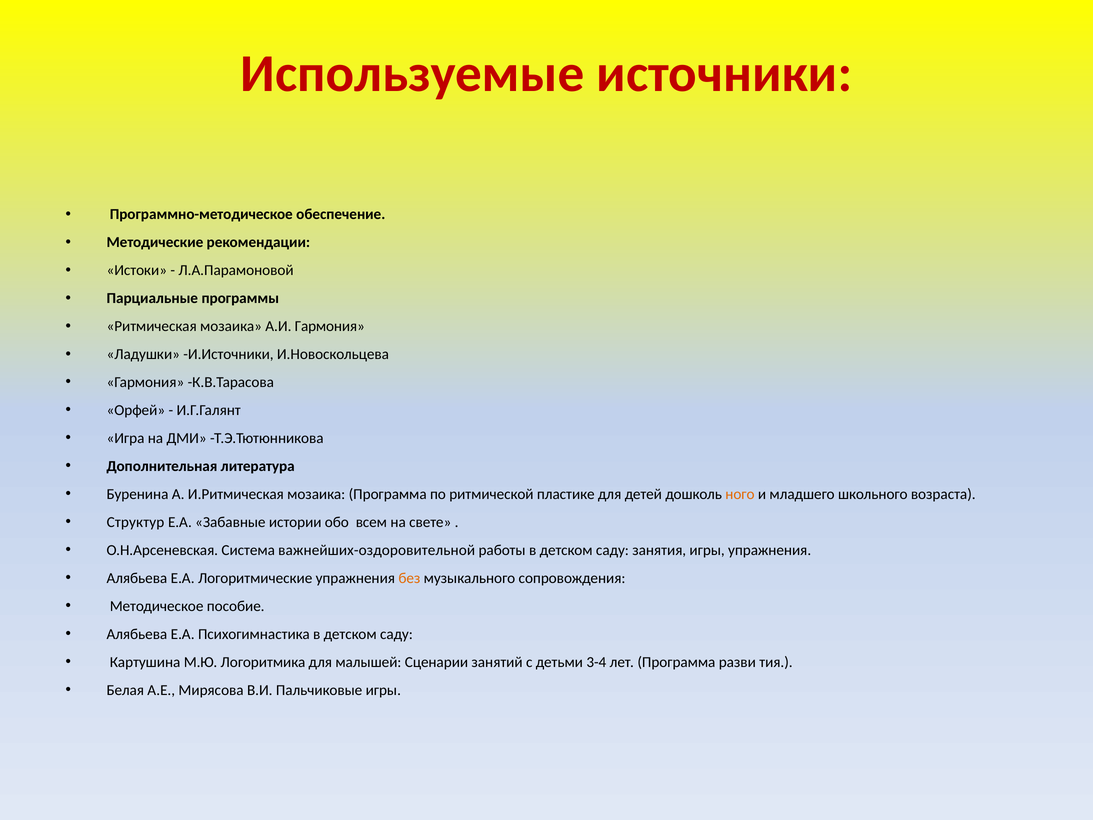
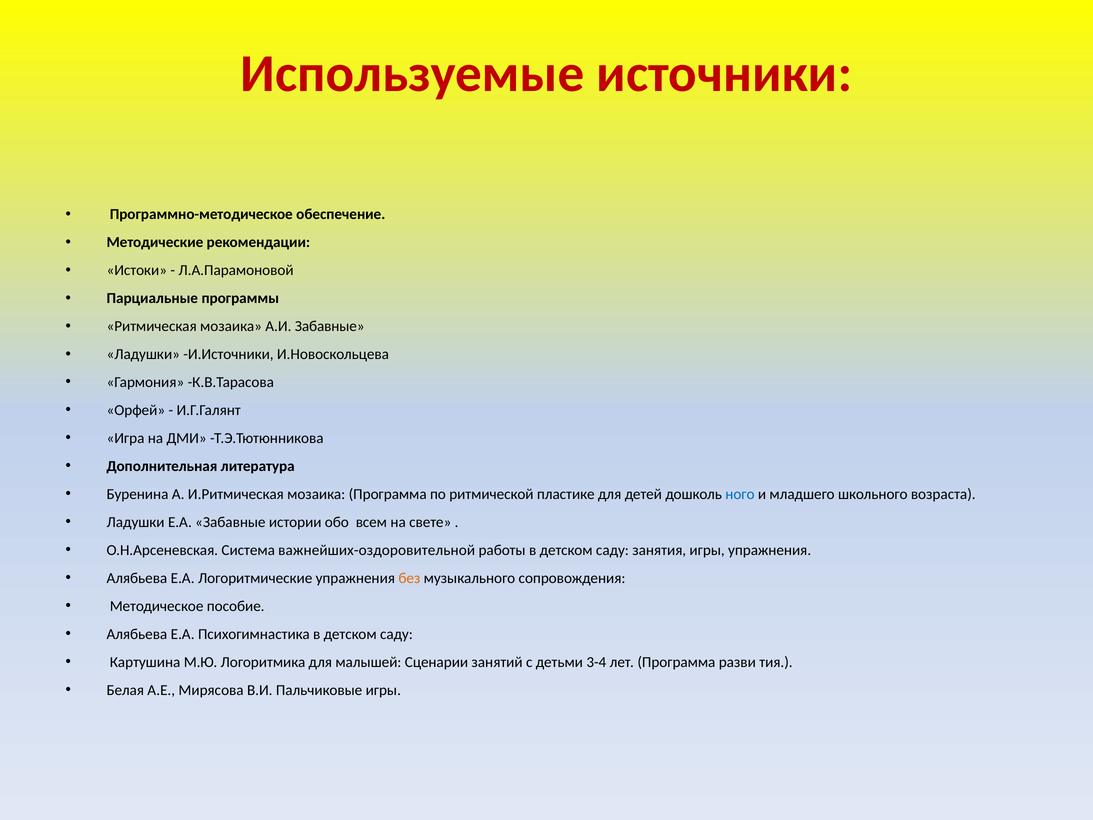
А.И Гармония: Гармония -> Забавные (330, 326)
ного colour: orange -> blue (740, 494)
Структур: Структур -> Ладушки (136, 522)
